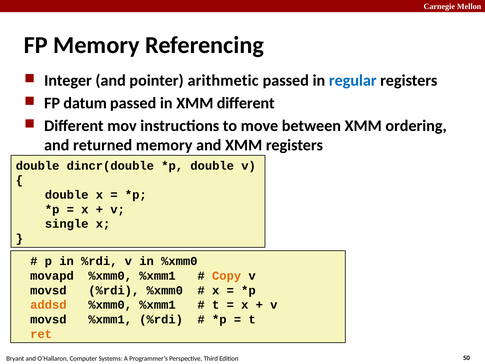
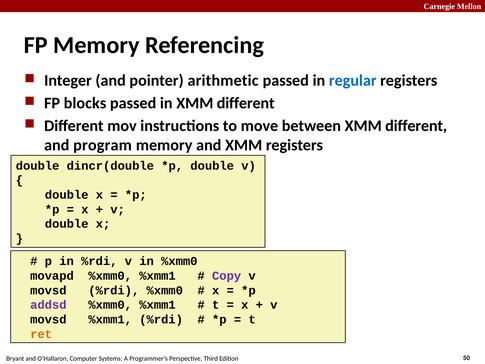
datum: datum -> blocks (85, 103)
between XMM ordering: ordering -> different (416, 126)
returned: returned -> program (103, 145)
single: single -> double (67, 224)
Copy colour: orange -> purple (227, 276)
addsd colour: orange -> purple (48, 305)
